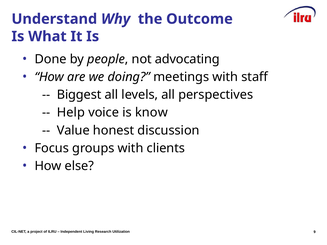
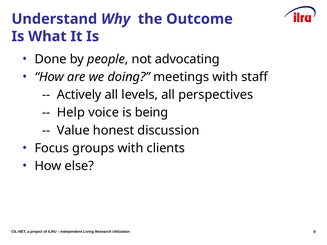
Biggest: Biggest -> Actively (79, 95)
know: know -> being (152, 113)
